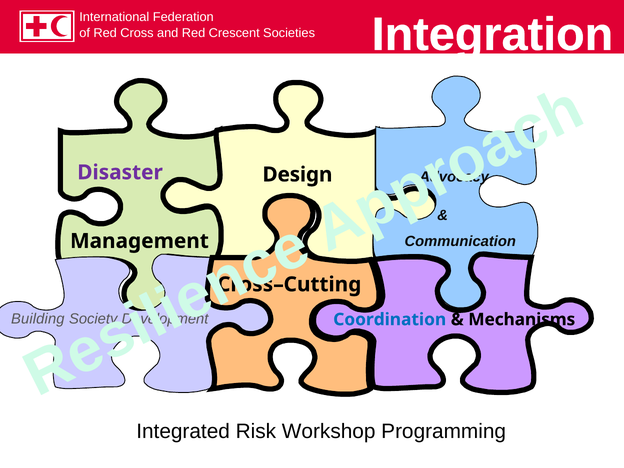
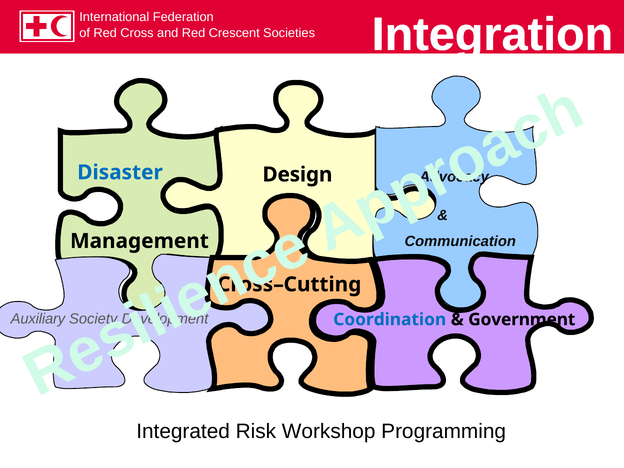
Disaster colour: purple -> blue (120, 172)
Building: Building -> Auxiliary (38, 319)
Mechanisms: Mechanisms -> Government (522, 320)
